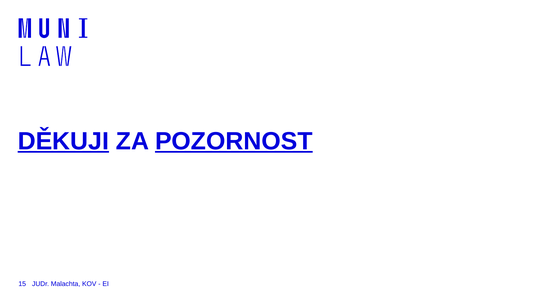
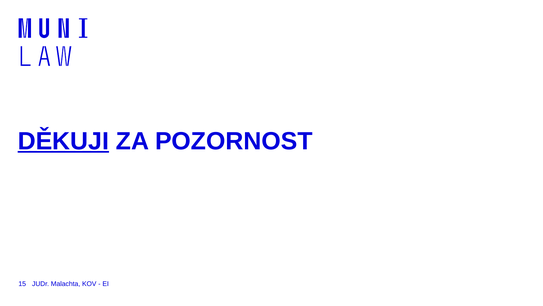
POZORNOST underline: present -> none (234, 141)
